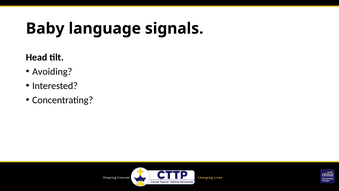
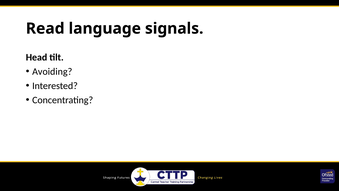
Baby: Baby -> Read (45, 28)
